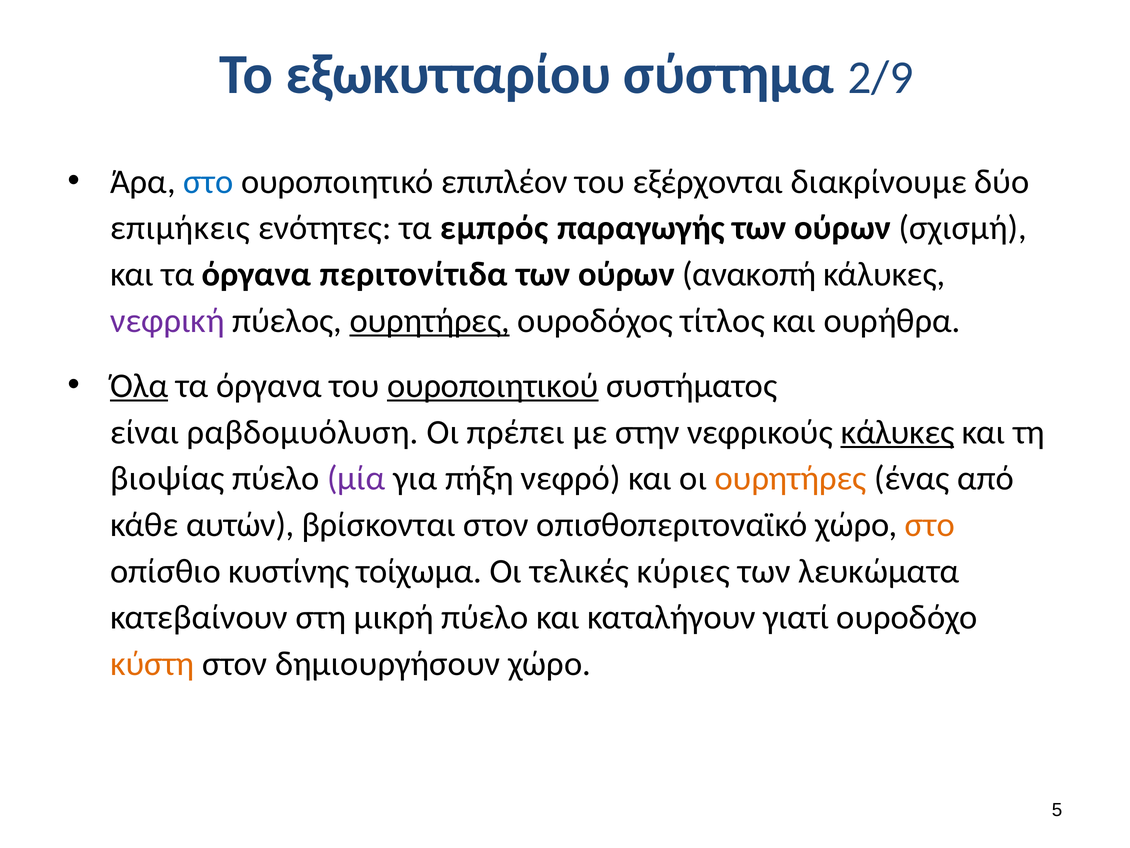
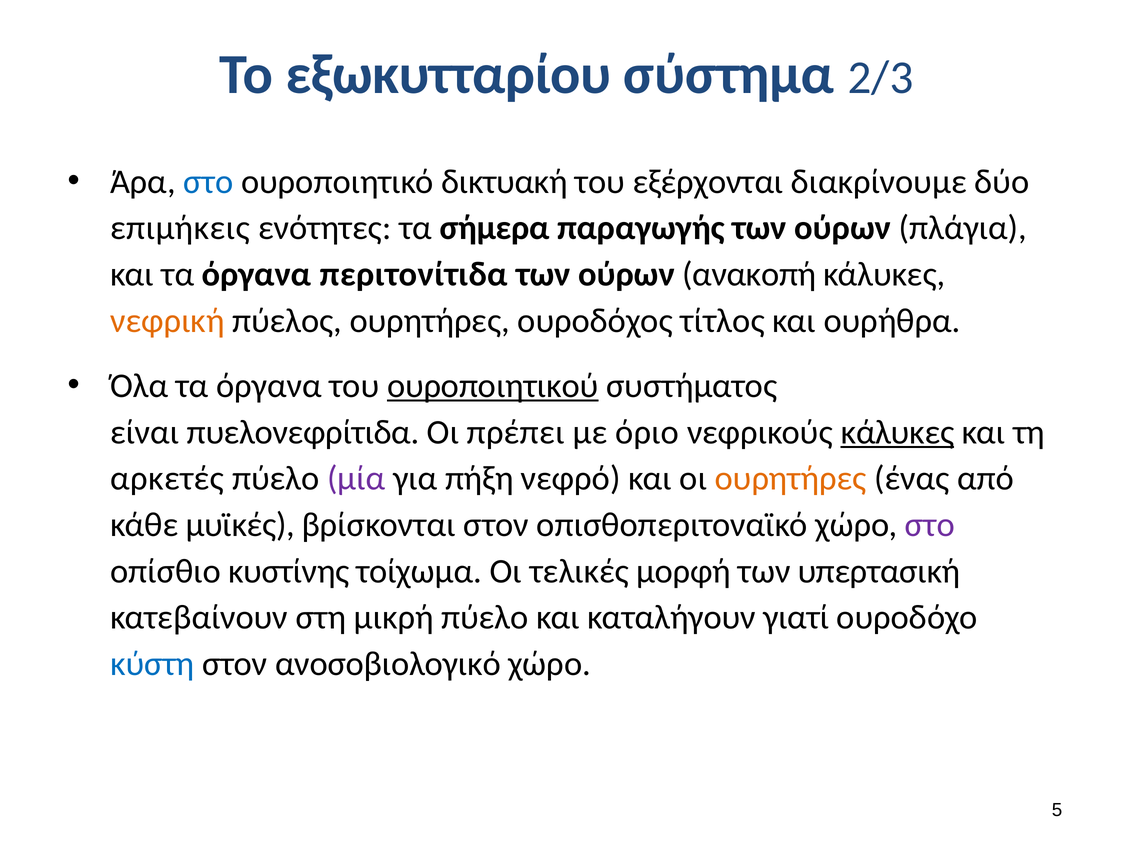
2/9: 2/9 -> 2/3 (881, 78)
επιπλέον: επιπλέον -> δικτυακή (504, 182)
εμπρός: εμπρός -> σήμερα (495, 228)
σχισμή: σχισμή -> πλάγια (963, 228)
νεφρική colour: purple -> orange (167, 320)
ουρητήρες underline: present -> none (430, 320)
Όλα underline: present -> none (139, 386)
ραβδομυόλυση: ραβδομυόλυση -> πυελονεφρίτιδα (303, 432)
στην: στην -> όριο (647, 432)
βιοψίας: βιοψίας -> αρκετές (167, 478)
αυτών: αυτών -> μυϊκές (240, 525)
στο colour: orange -> purple (930, 525)
κύριες: κύριες -> μορφή (684, 571)
λευκώματα: λευκώματα -> υπερτασική (879, 571)
κύστη colour: orange -> blue (152, 663)
δημιουργήσουν: δημιουργήσουν -> ανοσοβιολογικό (388, 663)
